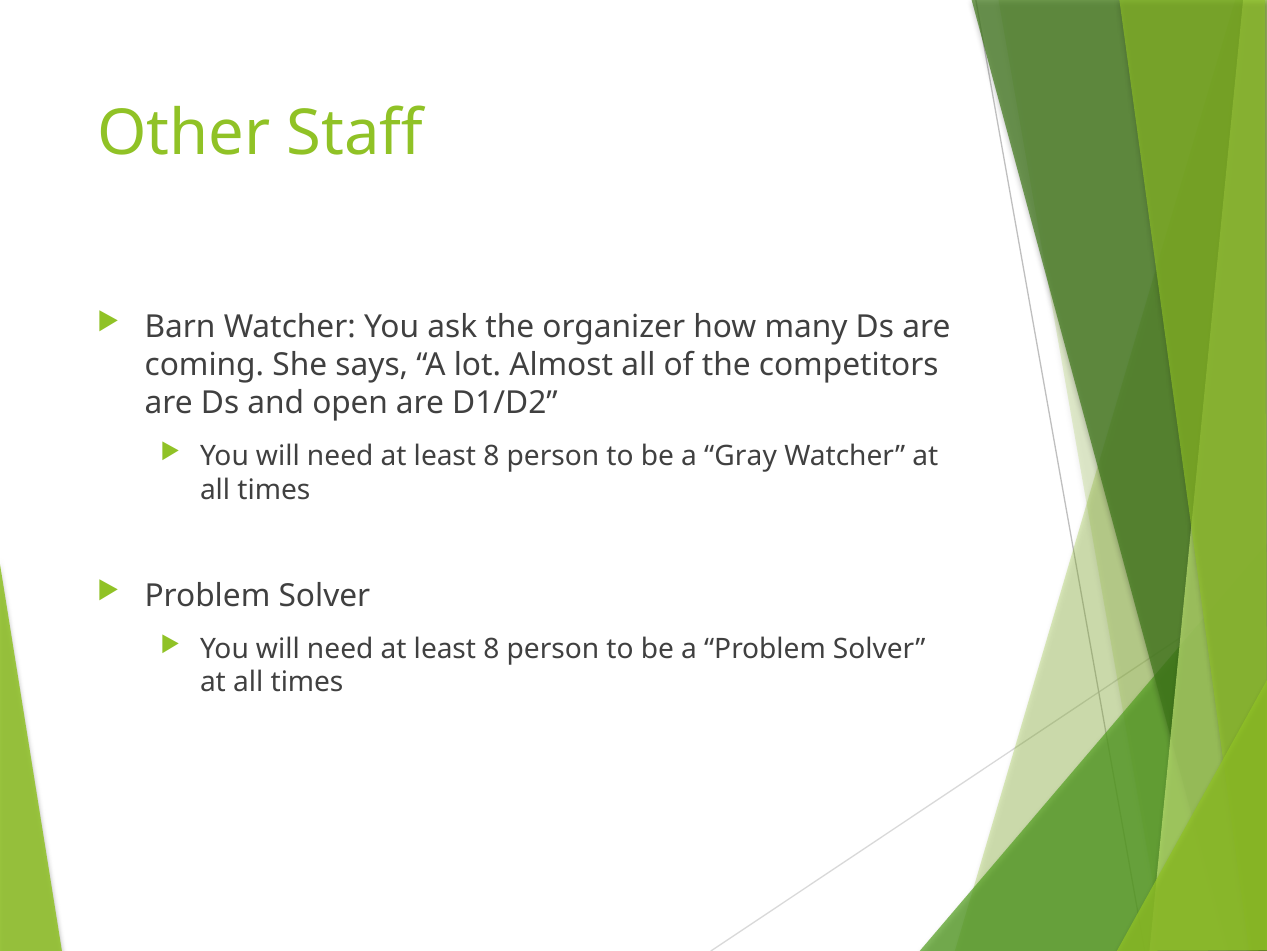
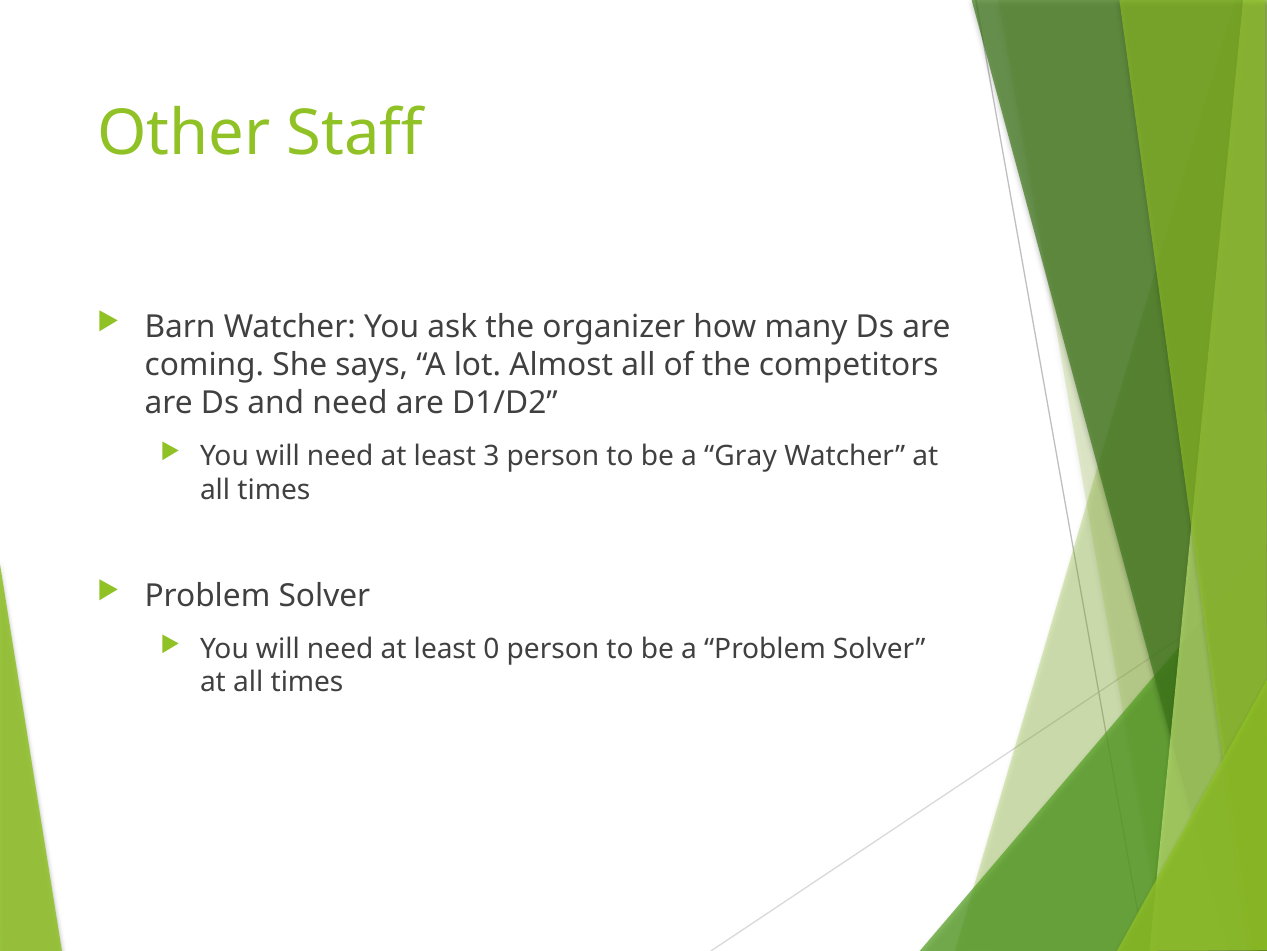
and open: open -> need (350, 403)
8: 8 -> 3 (491, 456)
8: 8 -> 0 (491, 648)
